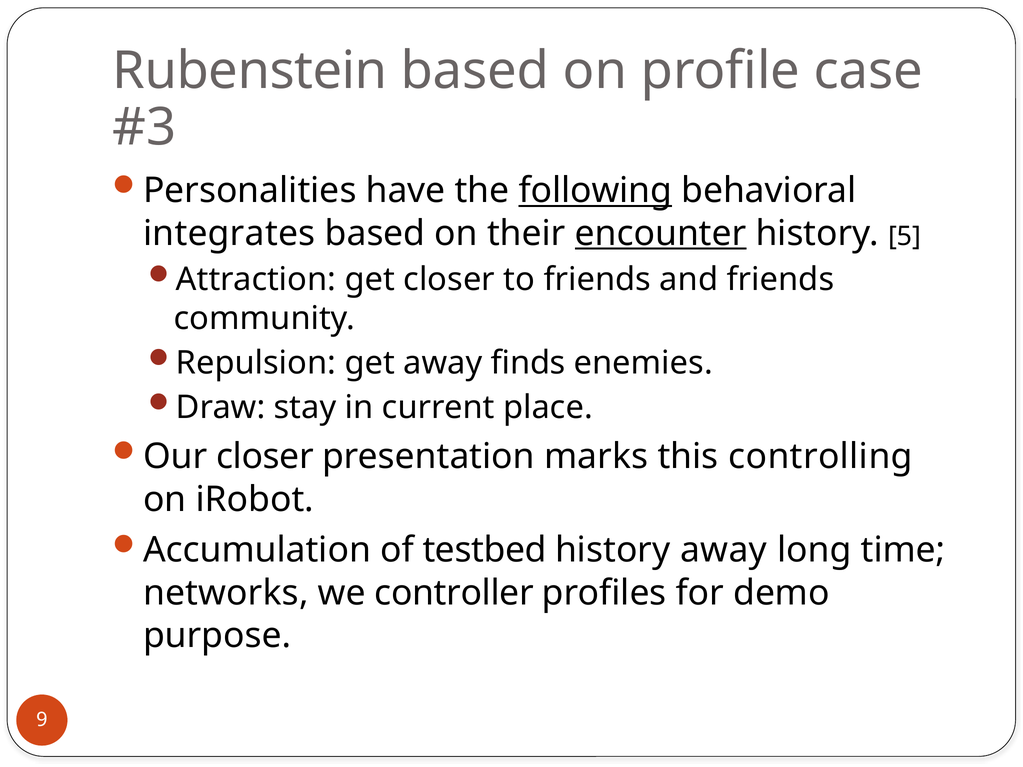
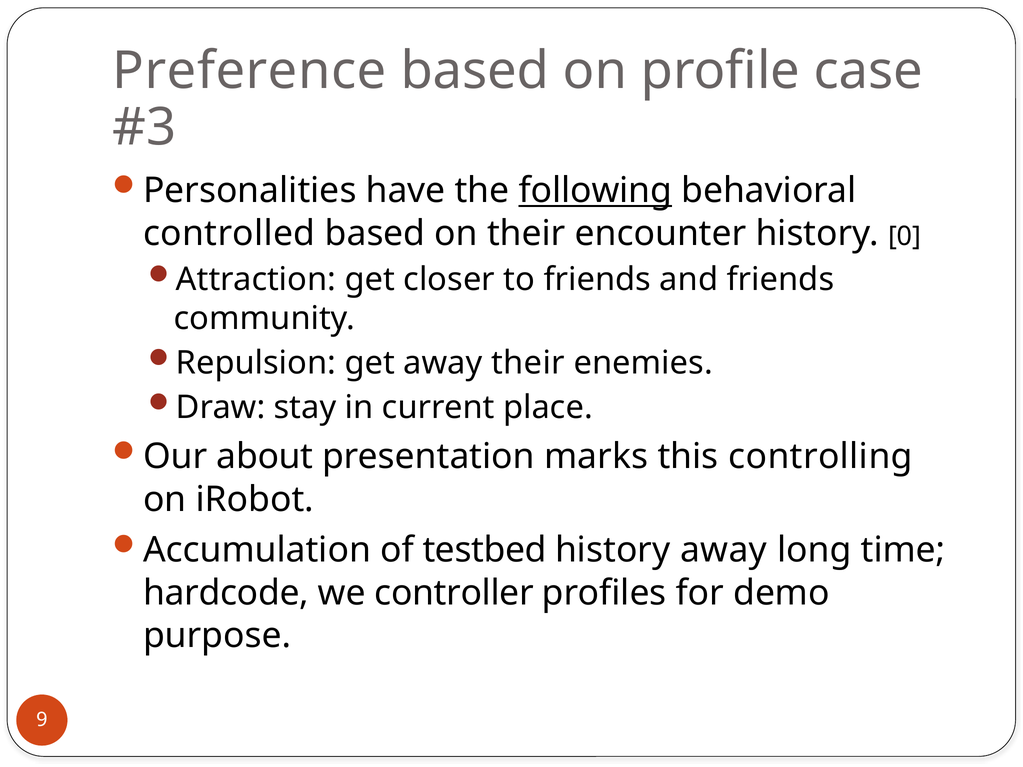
Rubenstein: Rubenstein -> Preference (249, 71)
integrates: integrates -> controlled (229, 233)
encounter underline: present -> none (661, 233)
5: 5 -> 0 (905, 236)
away finds: finds -> their (528, 363)
Our closer: closer -> about (265, 457)
networks: networks -> hardcode (226, 593)
